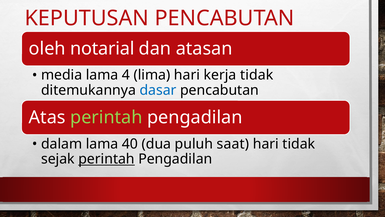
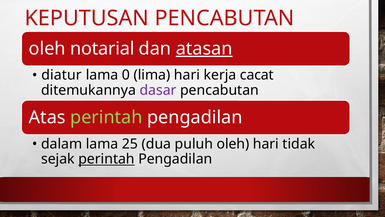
atasan underline: none -> present (204, 48)
media: media -> diatur (62, 75)
4: 4 -> 0 (126, 75)
kerja tidak: tidak -> cacat (257, 75)
dasar colour: blue -> purple (158, 90)
40: 40 -> 25 (130, 144)
puluh saat: saat -> oleh (233, 144)
